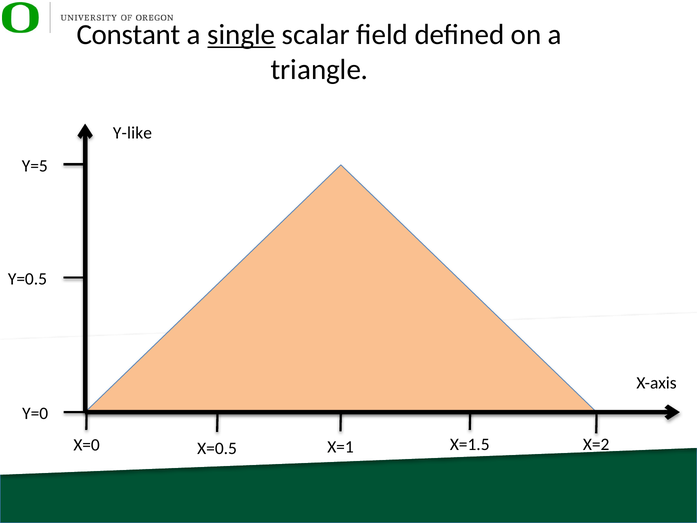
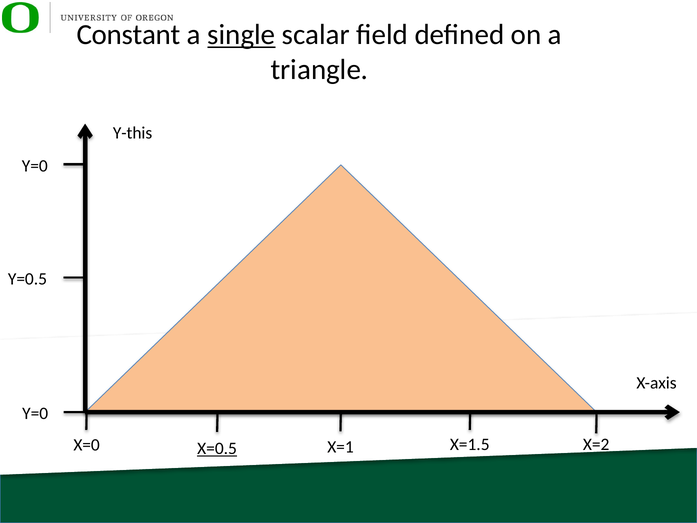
Y-like: Y-like -> Y-this (133, 133)
Y=5: Y=5 -> Y=0 (35, 166)
X=0.5 underline: none -> present (217, 448)
